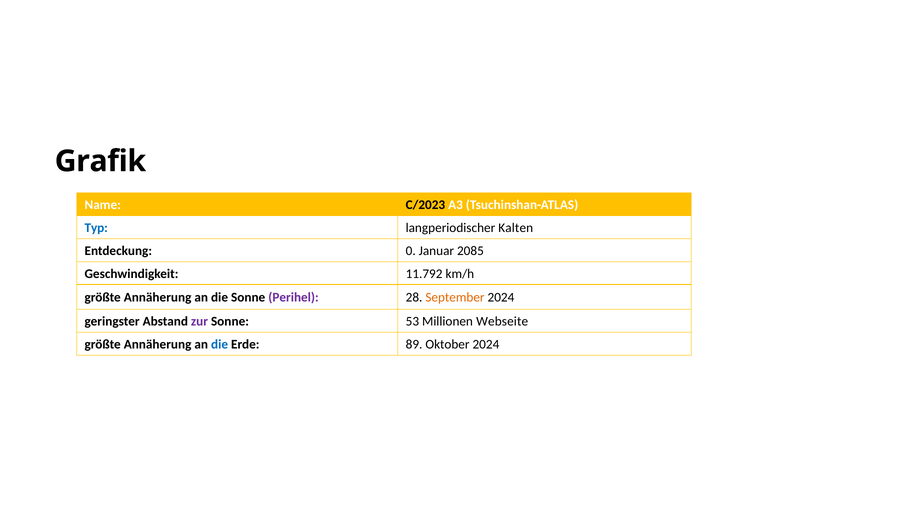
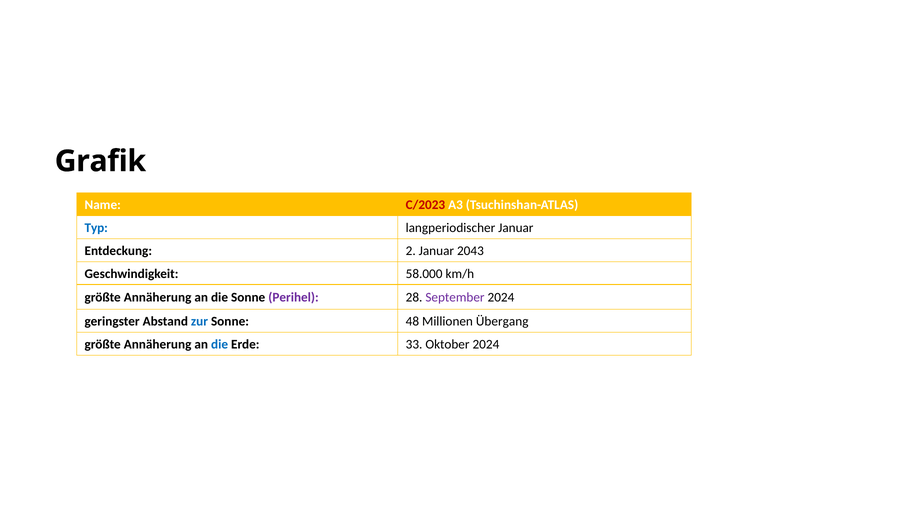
C/2023 colour: black -> red (425, 205)
langperiodischer Kalten: Kalten -> Januar (516, 228)
0: 0 -> 2 (411, 251)
2085: 2085 -> 2043 (470, 251)
11.792: 11.792 -> 58.000 (424, 274)
September colour: orange -> purple (455, 297)
zur colour: purple -> blue (199, 321)
53: 53 -> 48 (412, 321)
Webseite: Webseite -> Übergang (502, 321)
89: 89 -> 33 (414, 344)
